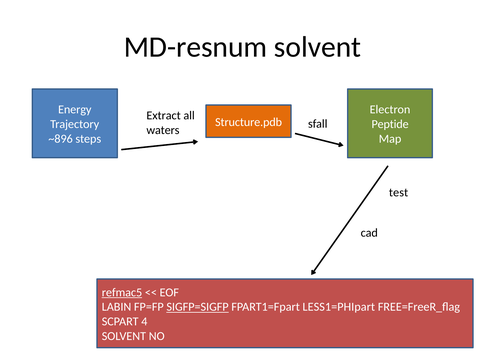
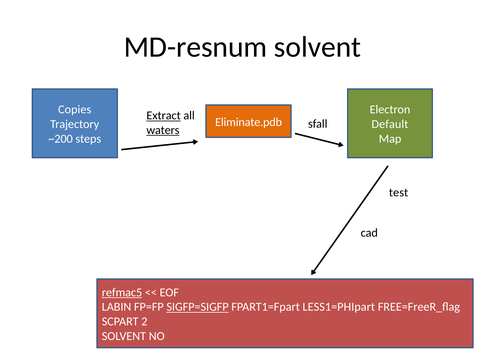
Energy: Energy -> Copies (75, 110)
Extract underline: none -> present (164, 116)
Structure.pdb: Structure.pdb -> Eliminate.pdb (249, 122)
Peptide: Peptide -> Default (390, 124)
waters underline: none -> present (163, 130)
~896: ~896 -> ~200 (61, 139)
4: 4 -> 2 (144, 321)
